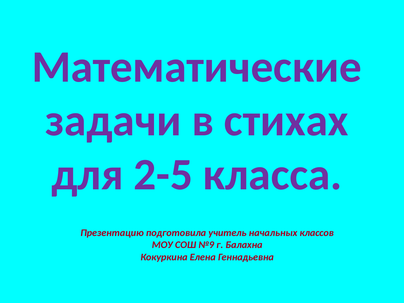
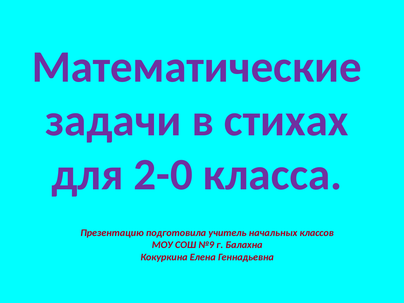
2-5: 2-5 -> 2-0 (163, 175)
